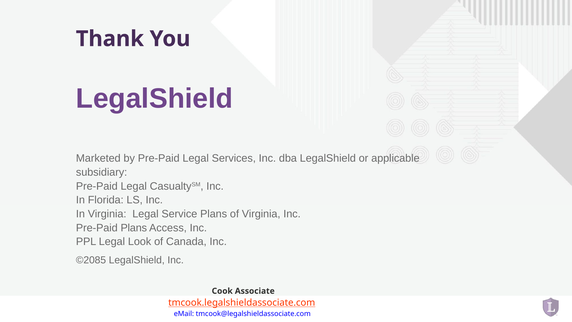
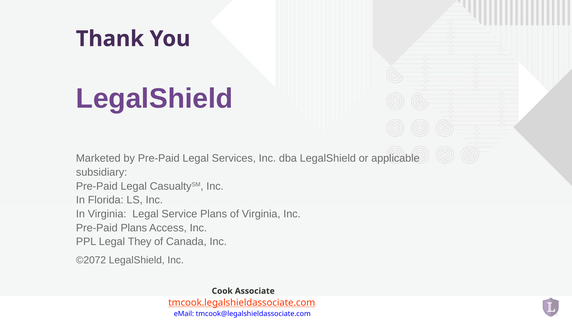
Look: Look -> They (140, 242)
©2085: ©2085 -> ©2072 (91, 260)
